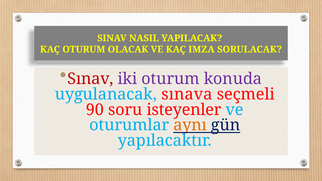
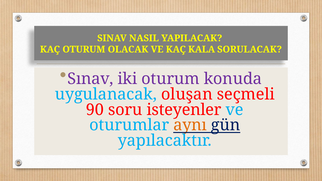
IMZA: IMZA -> KALA (202, 49)
Sınav colour: red -> purple (90, 79)
sınava: sınava -> oluşan (187, 94)
